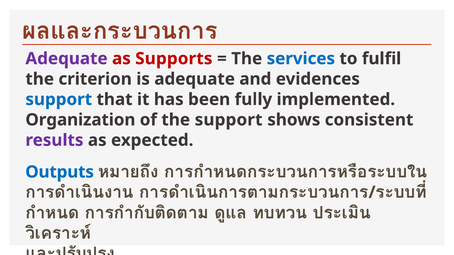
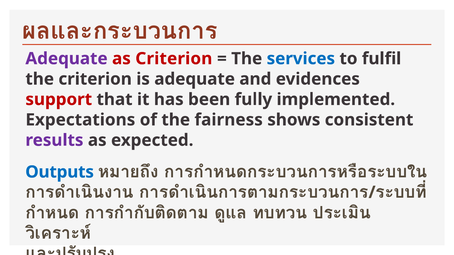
as Supports: Supports -> Criterion (174, 59)
support colour: blue -> red (59, 100)
Organization: Organization -> Expectations (80, 120)
the support: support -> fairness (229, 120)
